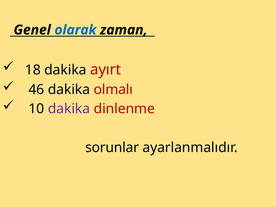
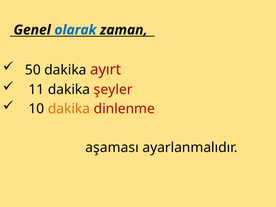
18: 18 -> 50 (33, 70)
46: 46 -> 11 (36, 90)
olmalı: olmalı -> şeyler (113, 90)
dakika colour: purple -> orange (69, 109)
sorunlar: sorunlar -> aşaması (112, 147)
